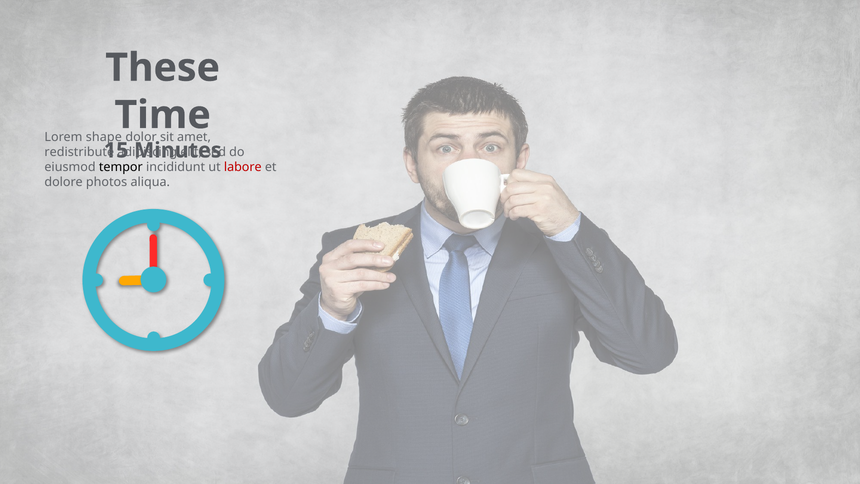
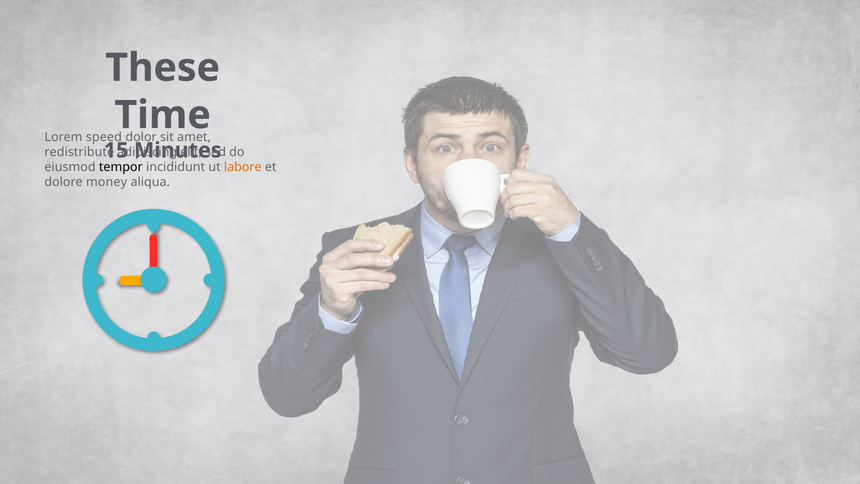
shape: shape -> speed (104, 137)
labore colour: red -> orange (243, 167)
photos: photos -> money (107, 182)
